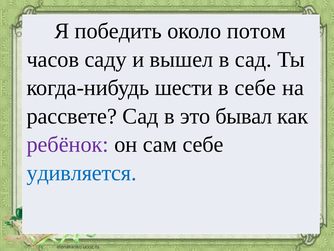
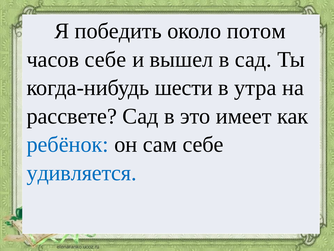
часов саду: саду -> себе (106, 59)
в себе: себе -> утра (255, 88)
бывал: бывал -> имеет (244, 116)
ребёнок colour: purple -> blue (68, 144)
